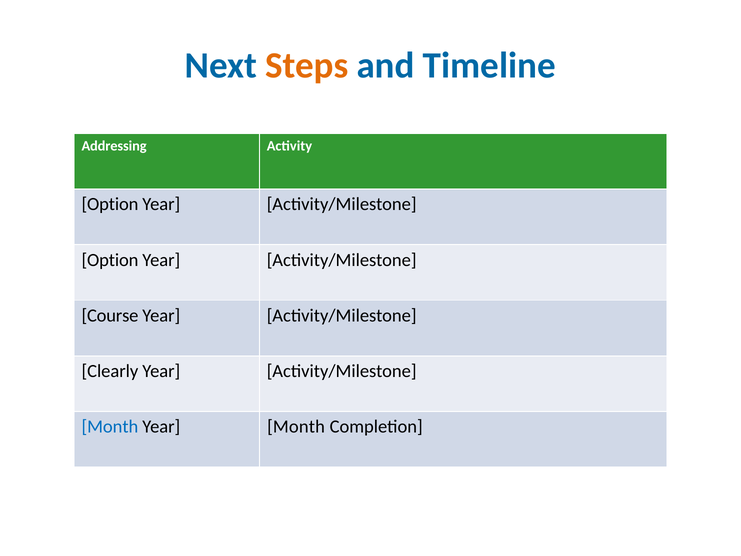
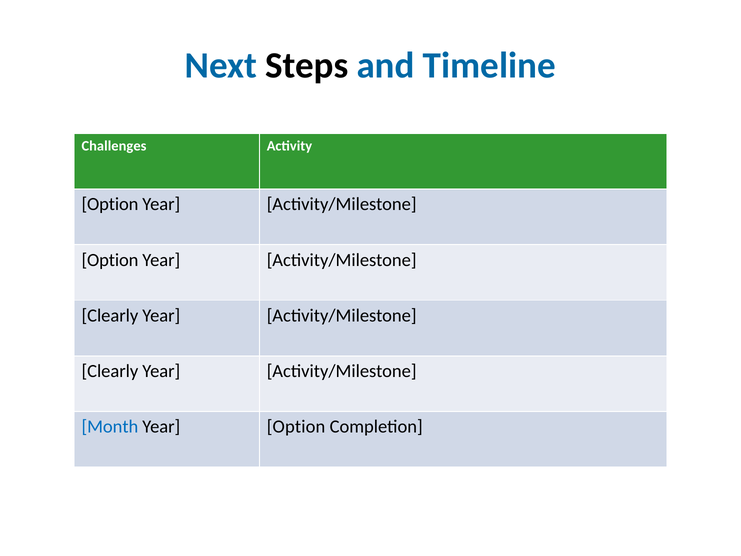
Steps colour: orange -> black (307, 65)
Addressing: Addressing -> Challenges (114, 146)
Course: Course -> Clearly (110, 315)
Year Month: Month -> Option (296, 426)
